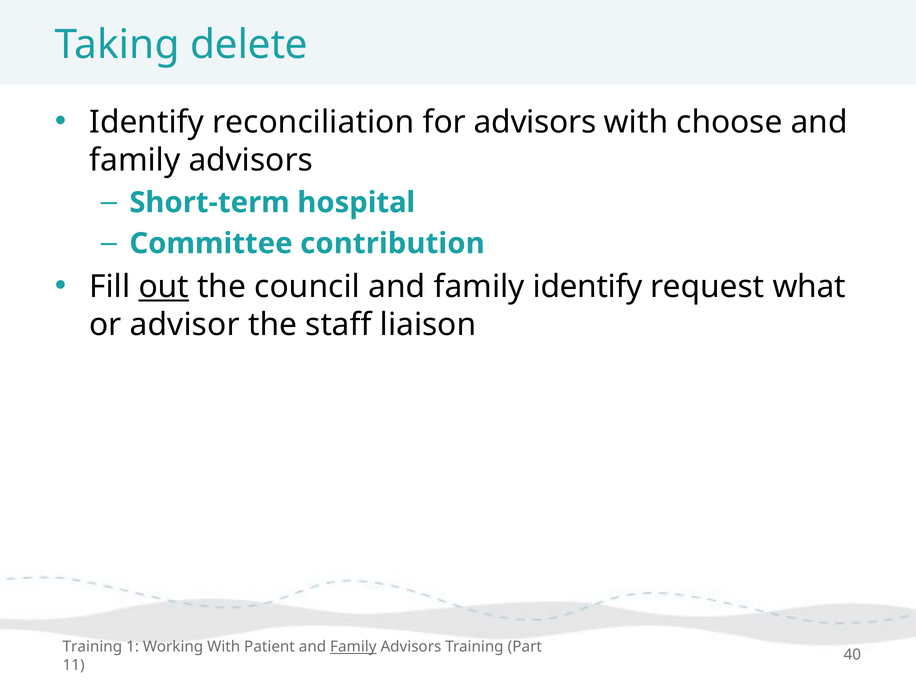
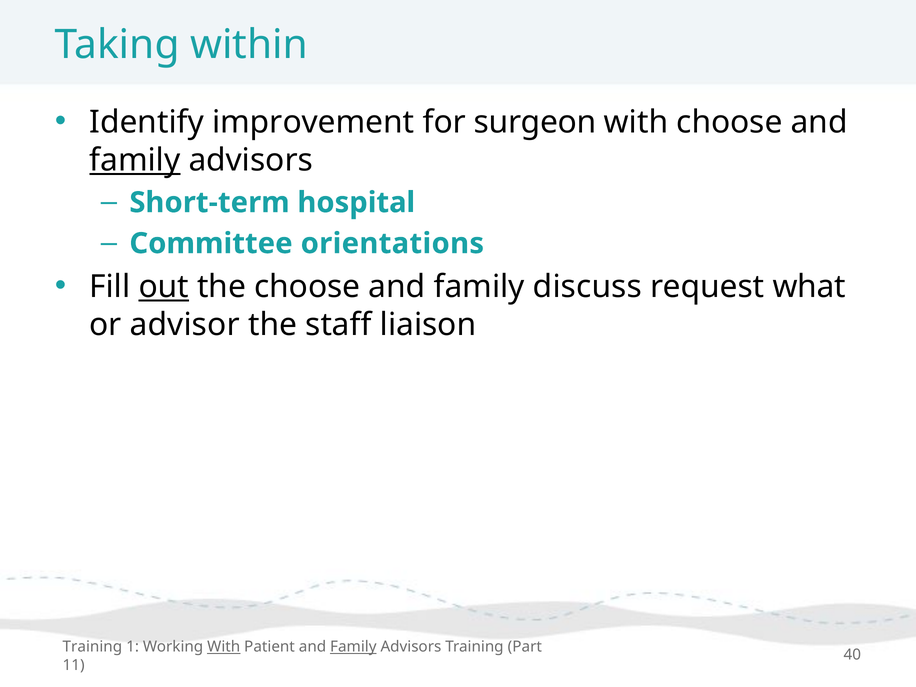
delete: delete -> within (249, 45)
reconciliation: reconciliation -> improvement (313, 122)
for advisors: advisors -> surgeon (535, 122)
family underline: none -> present (135, 160)
contribution: contribution -> orientations (392, 243)
the council: council -> choose (307, 287)
family identify: identify -> discuss (587, 287)
With underline: none -> present (224, 647)
